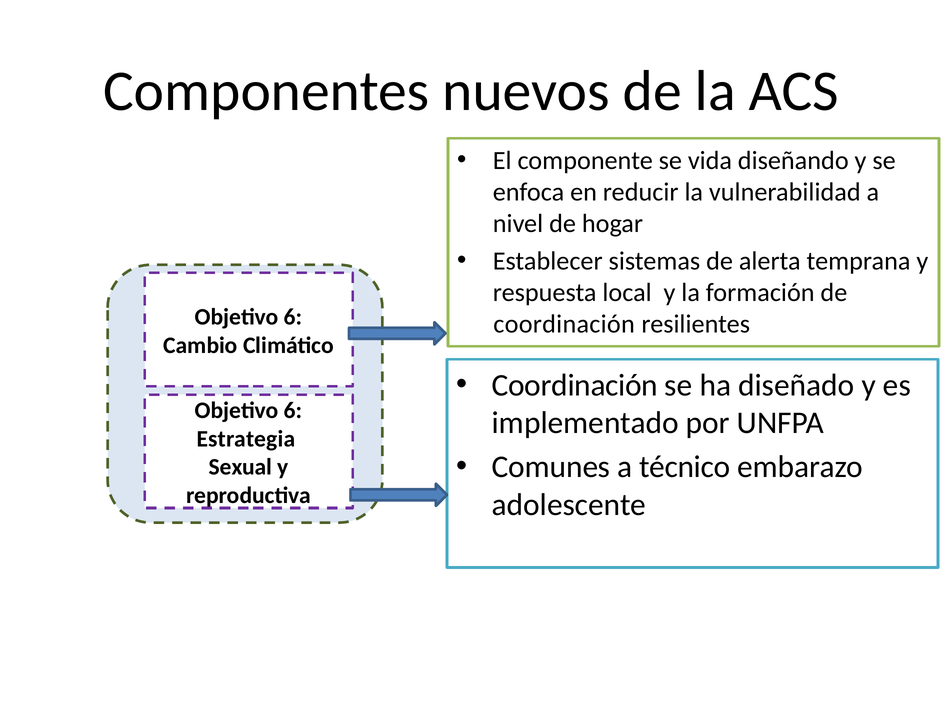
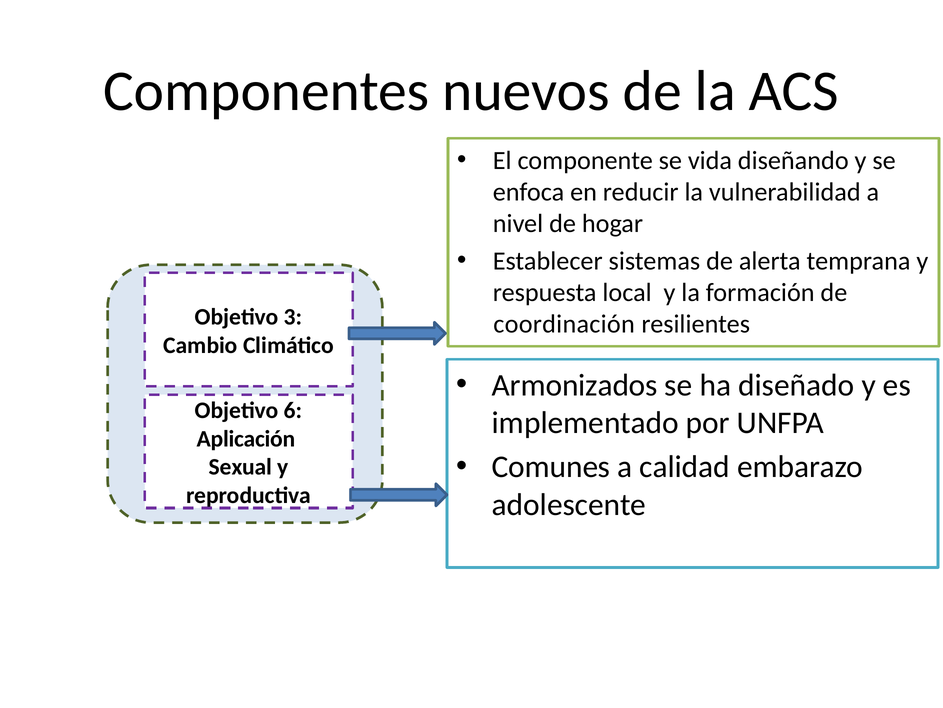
6: 6 -> 3 (293, 317)
Coordinación: Coordinación -> Armonizados (575, 385)
Estrategia: Estrategia -> Aplicación (246, 438)
técnico: técnico -> calidad (685, 467)
